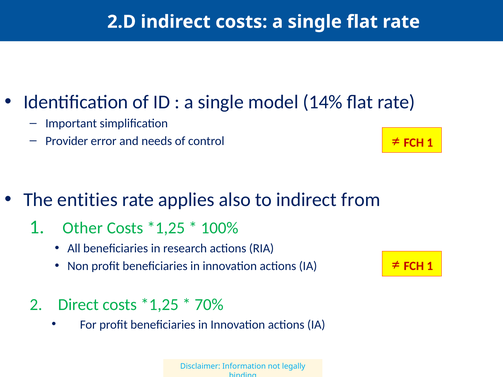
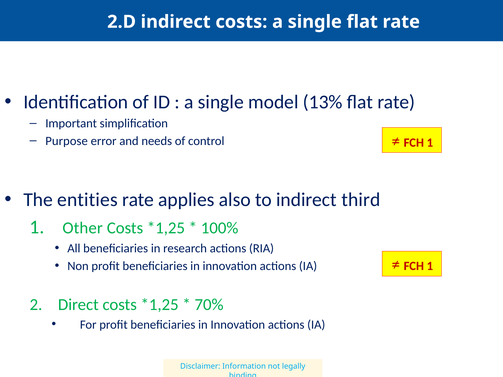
14%: 14% -> 13% (323, 102)
Provider: Provider -> Purpose (67, 141)
from: from -> third (361, 200)
